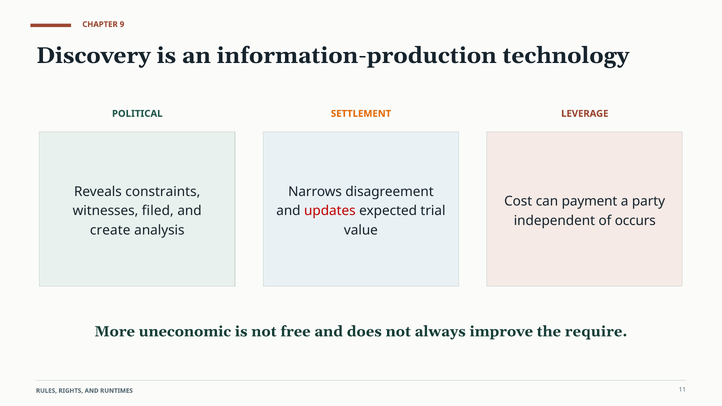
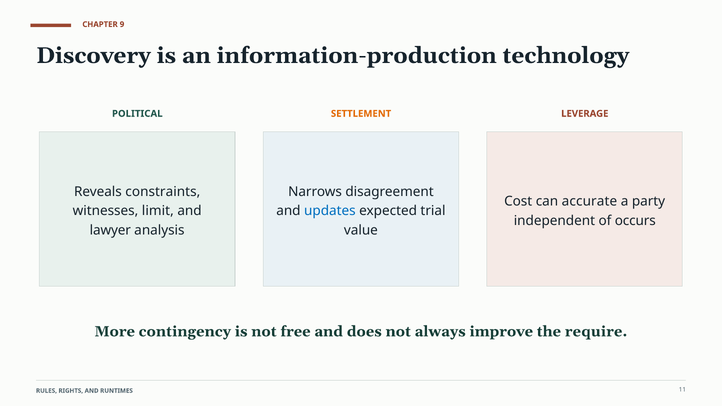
payment: payment -> accurate (589, 201)
filed: filed -> limit (158, 211)
updates colour: red -> blue (330, 211)
create: create -> lawyer (110, 230)
uneconomic: uneconomic -> contingency (185, 332)
